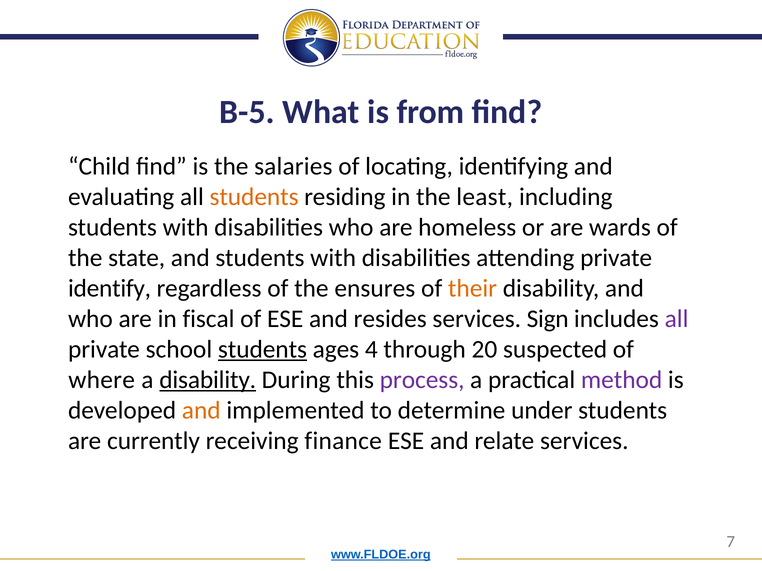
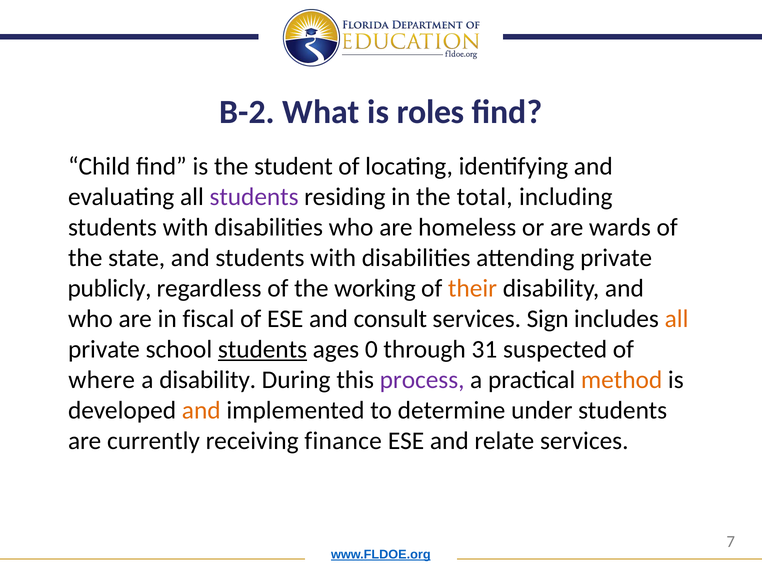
B-5: B-5 -> B-2 (247, 112)
from: from -> roles (430, 112)
salaries: salaries -> student (293, 167)
students colour: orange -> purple (254, 197)
least: least -> total (485, 197)
identify: identify -> publicly (110, 289)
ensures: ensures -> working (375, 289)
resides: resides -> consult (390, 319)
all colour: purple -> orange (677, 319)
4: 4 -> 0 (371, 350)
20: 20 -> 31 (484, 350)
disability underline: present -> none (208, 380)
method colour: purple -> orange (622, 380)
